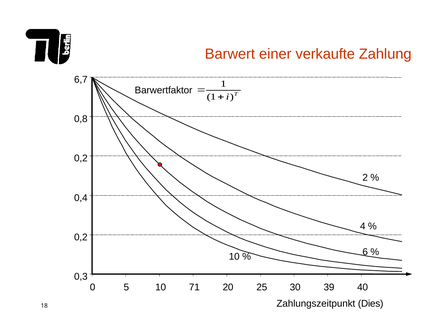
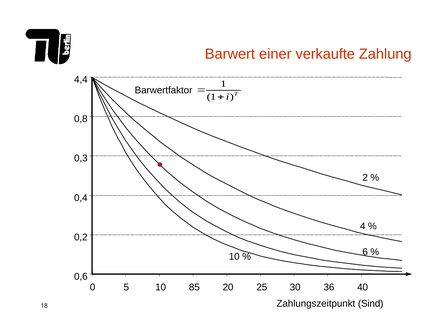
6,7: 6,7 -> 4,4 (81, 80)
0,2: 0,2 -> 0,3 (81, 158)
0,3: 0,3 -> 0,6 (81, 276)
71: 71 -> 85 (194, 287)
39: 39 -> 36 (329, 287)
Dies: Dies -> Sind (371, 303)
